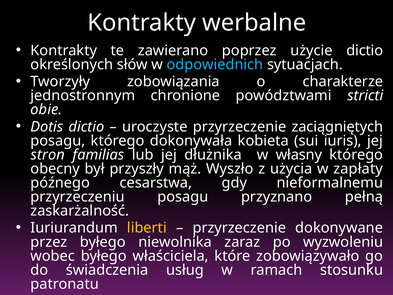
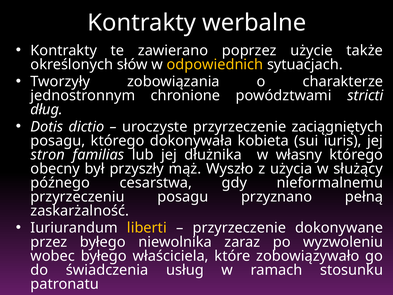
użycie dictio: dictio -> także (365, 51)
odpowiednich colour: light blue -> yellow (215, 65)
obie: obie -> dług (46, 110)
zapłaty: zapłaty -> służący (358, 169)
